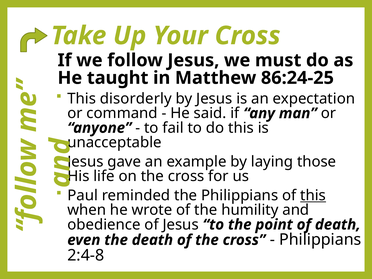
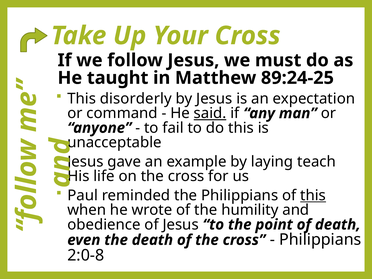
86:24-25: 86:24-25 -> 89:24-25 (297, 78)
said underline: none -> present (210, 113)
those: those -> teach (317, 162)
2:4-8: 2:4-8 -> 2:0-8 (86, 255)
